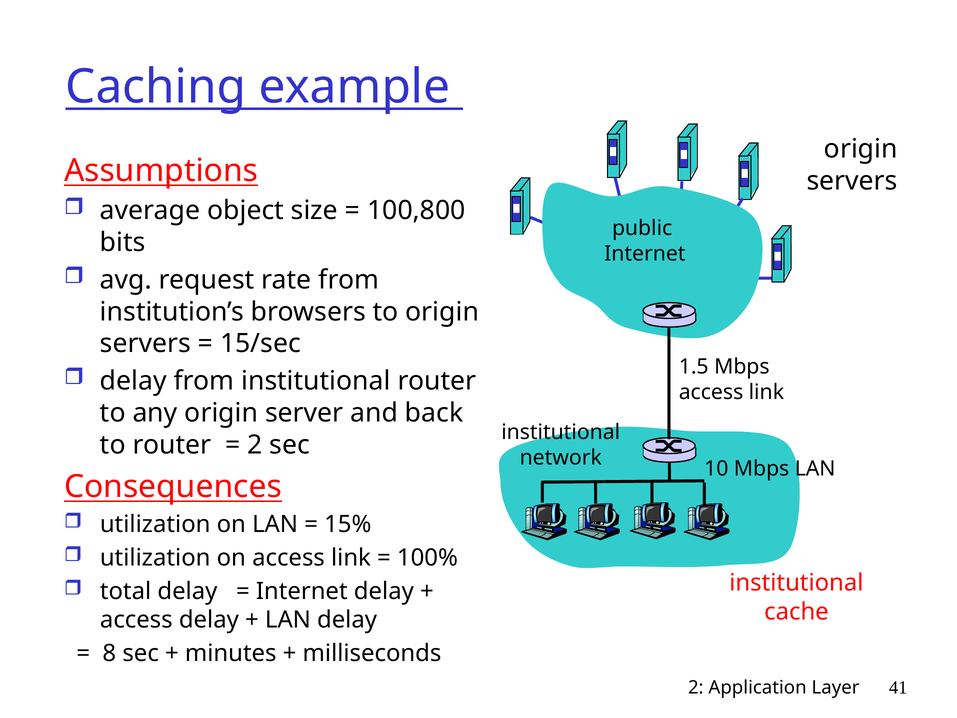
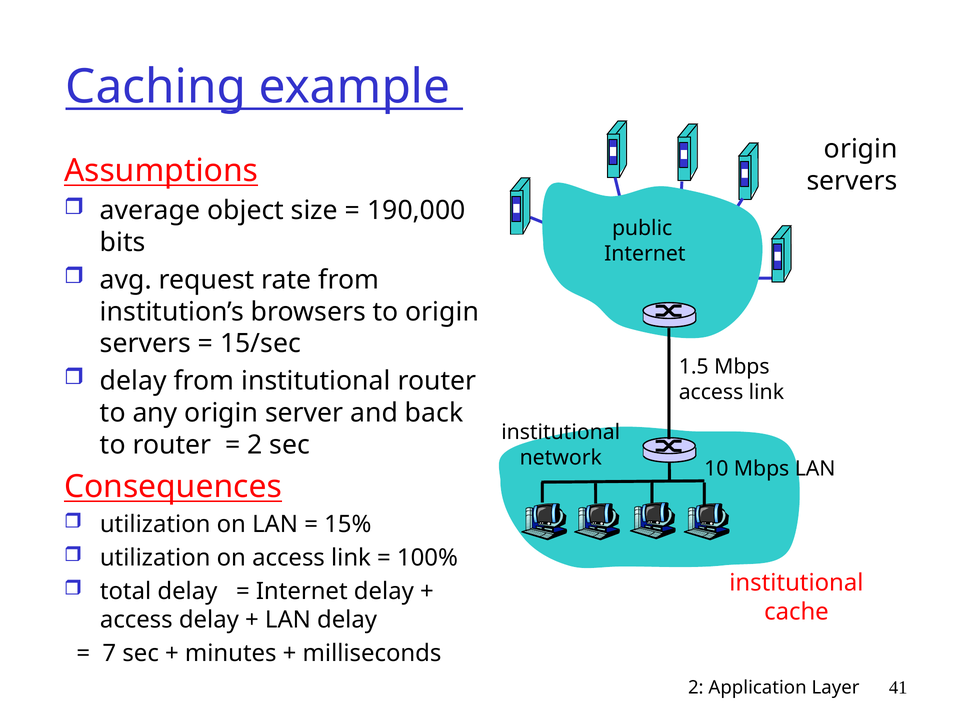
100,800: 100,800 -> 190,000 (416, 211)
8: 8 -> 7 (109, 653)
